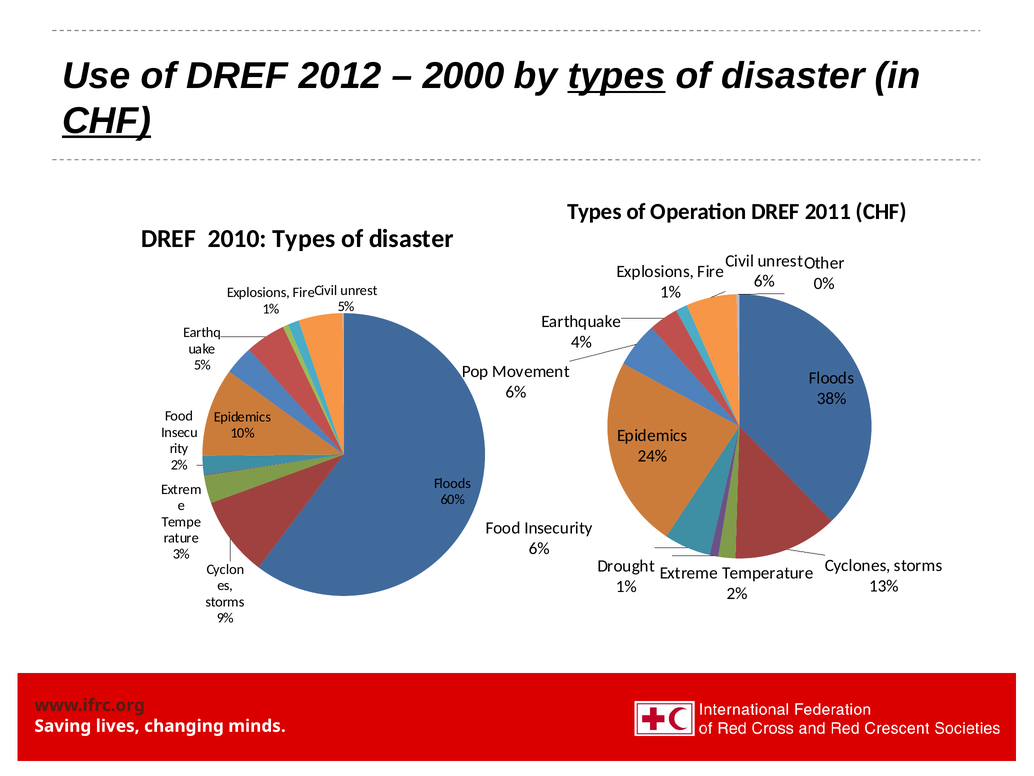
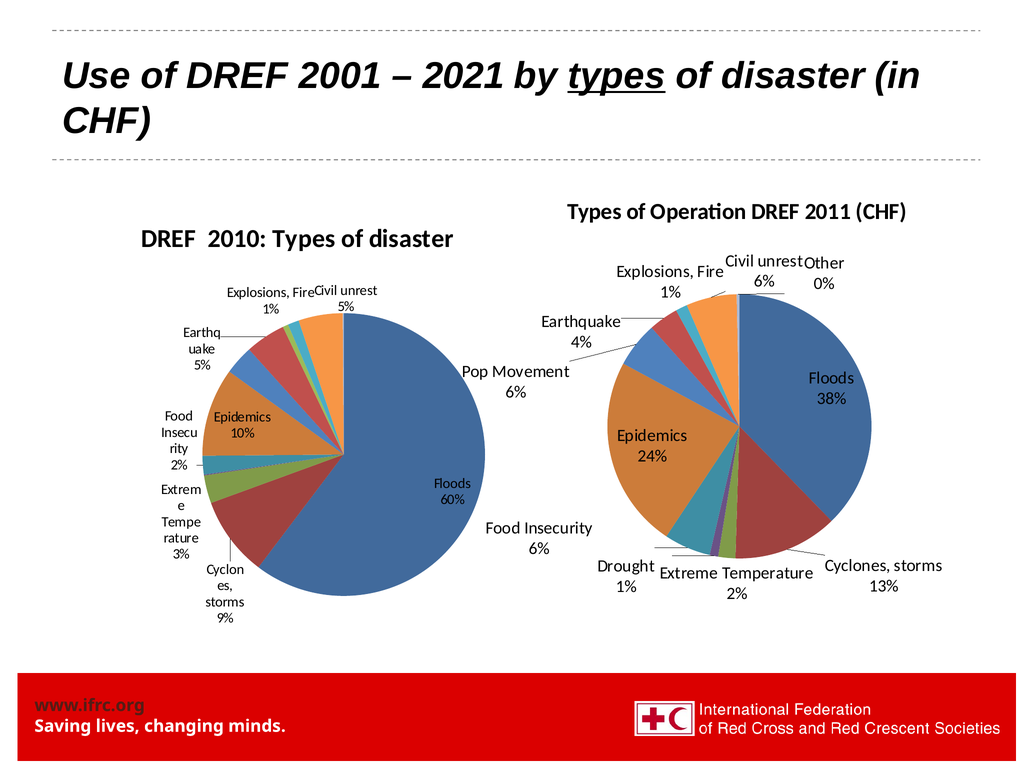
2012: 2012 -> 2001 (340, 76)
2000: 2000 -> 2021 (463, 76)
CHF underline: present -> none (107, 121)
